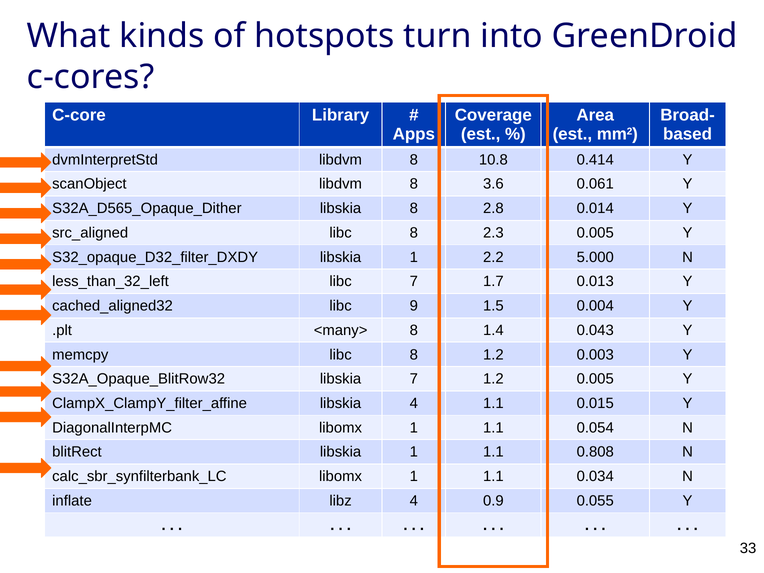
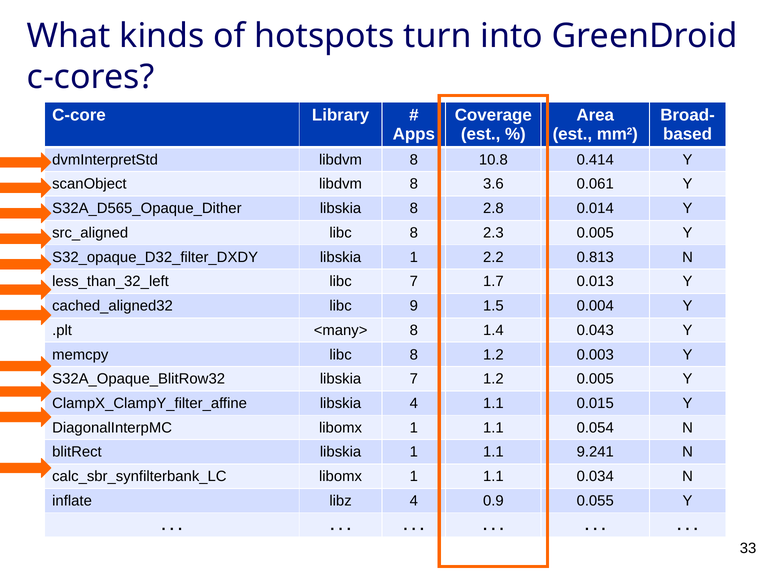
5.000: 5.000 -> 0.813 (595, 257)
0.808: 0.808 -> 9.241 (595, 452)
